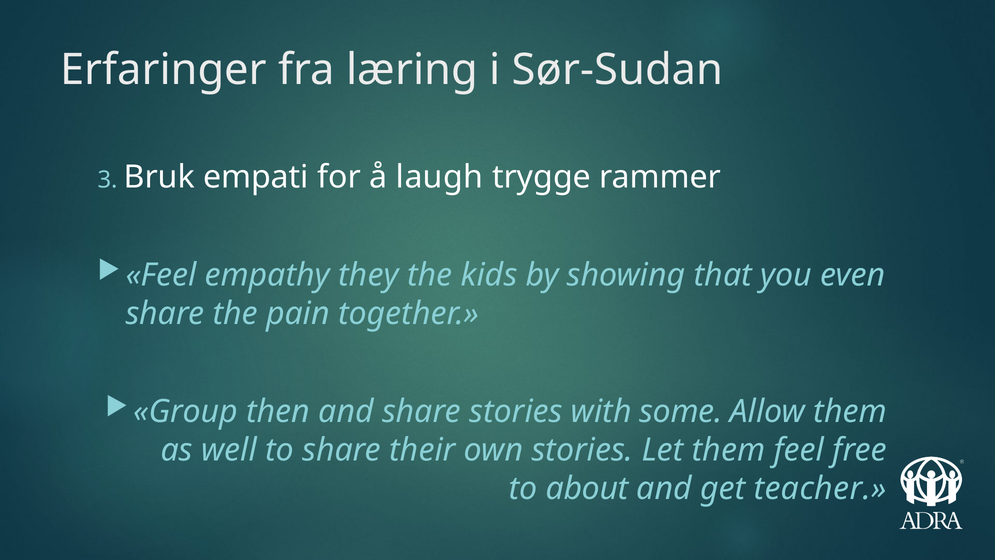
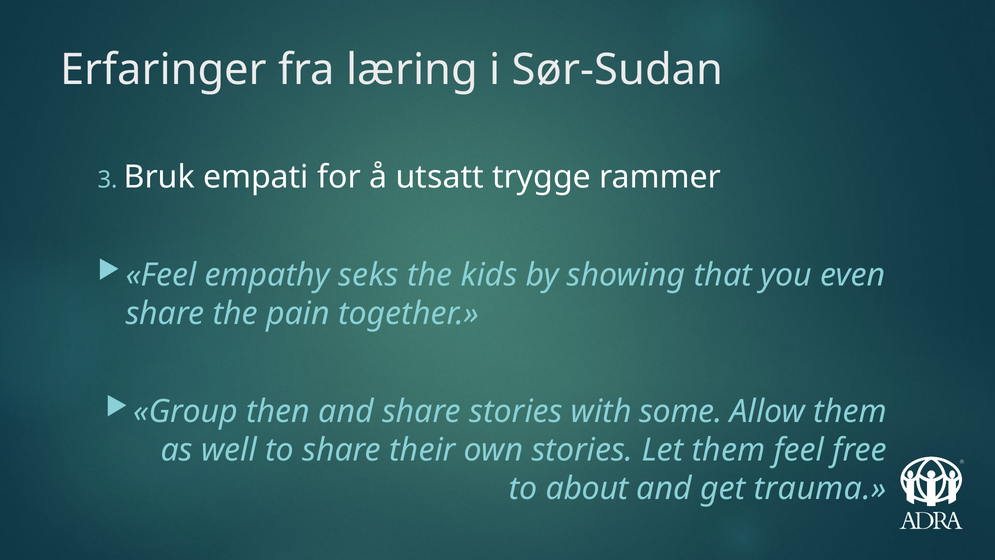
laugh: laugh -> utsatt (440, 177)
they: they -> seks (368, 275)
teacher: teacher -> trauma (820, 488)
